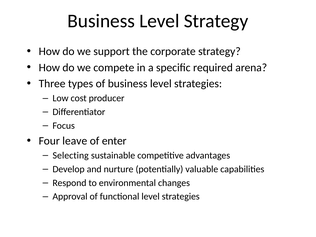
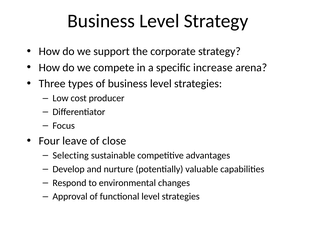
required: required -> increase (213, 68)
enter: enter -> close (114, 141)
